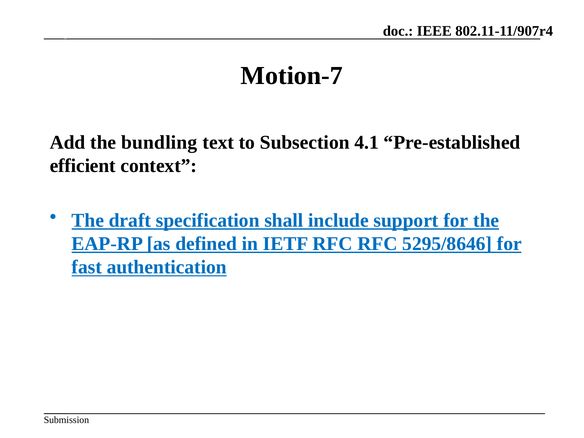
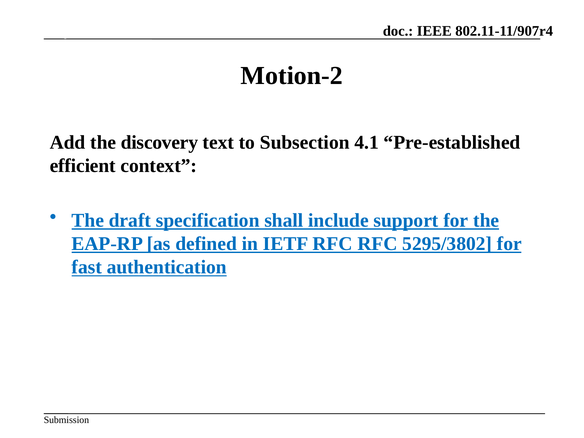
Motion-7: Motion-7 -> Motion-2 (292, 75)
bundling: bundling -> discovery (159, 143)
5295/8646: 5295/8646 -> 5295/3802 (447, 244)
